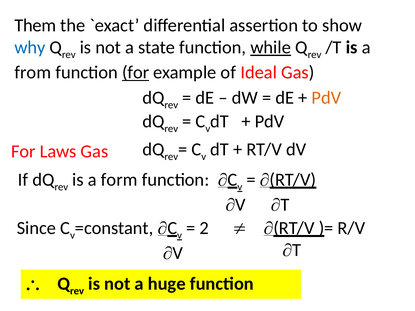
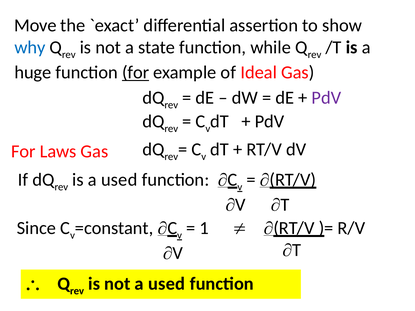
Them: Them -> Move (35, 25)
while underline: present -> none (271, 47)
from: from -> huge (33, 73)
PdV colour: orange -> purple (326, 98)
is a form: form -> used (119, 180)
2: 2 -> 1 (204, 228)
not a huge: huge -> used (167, 284)
